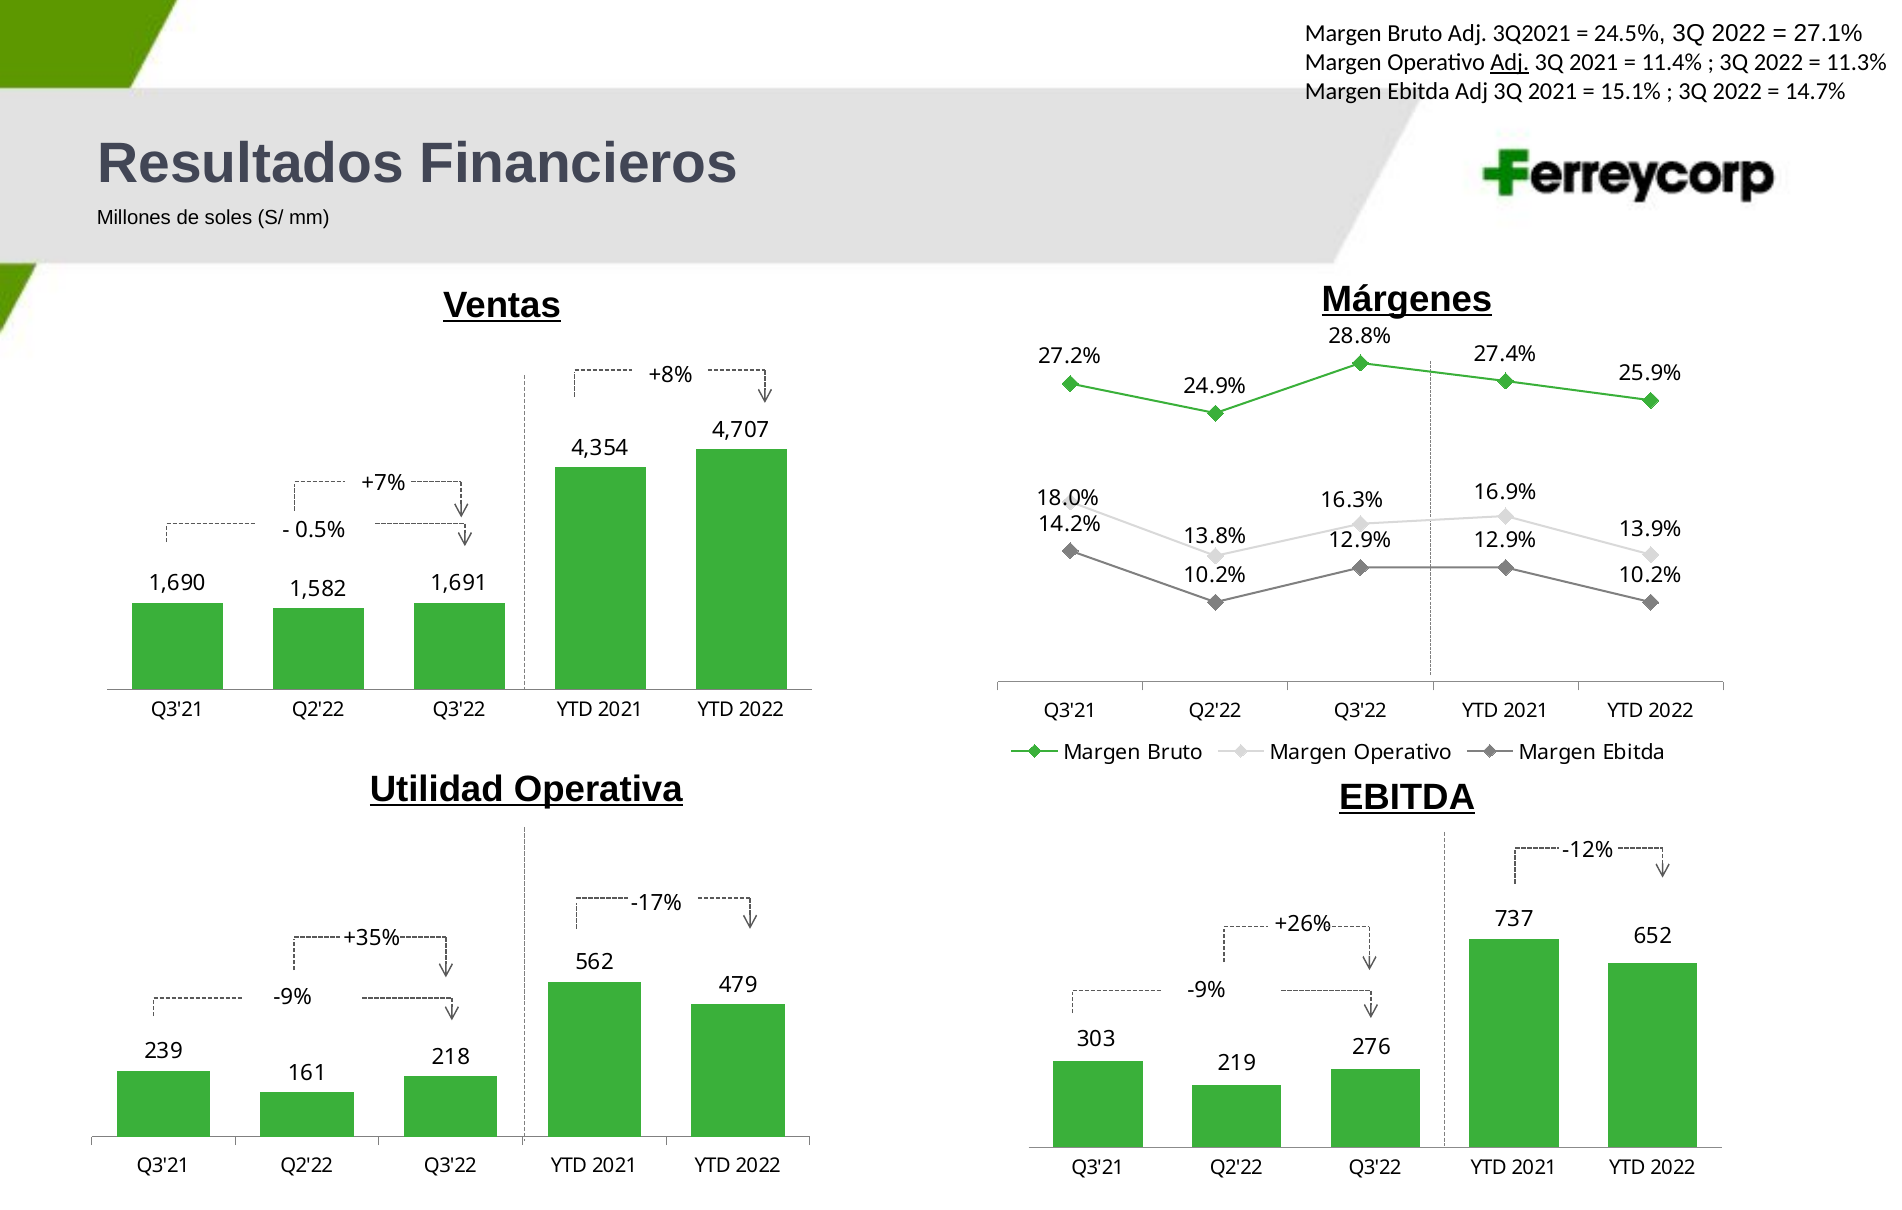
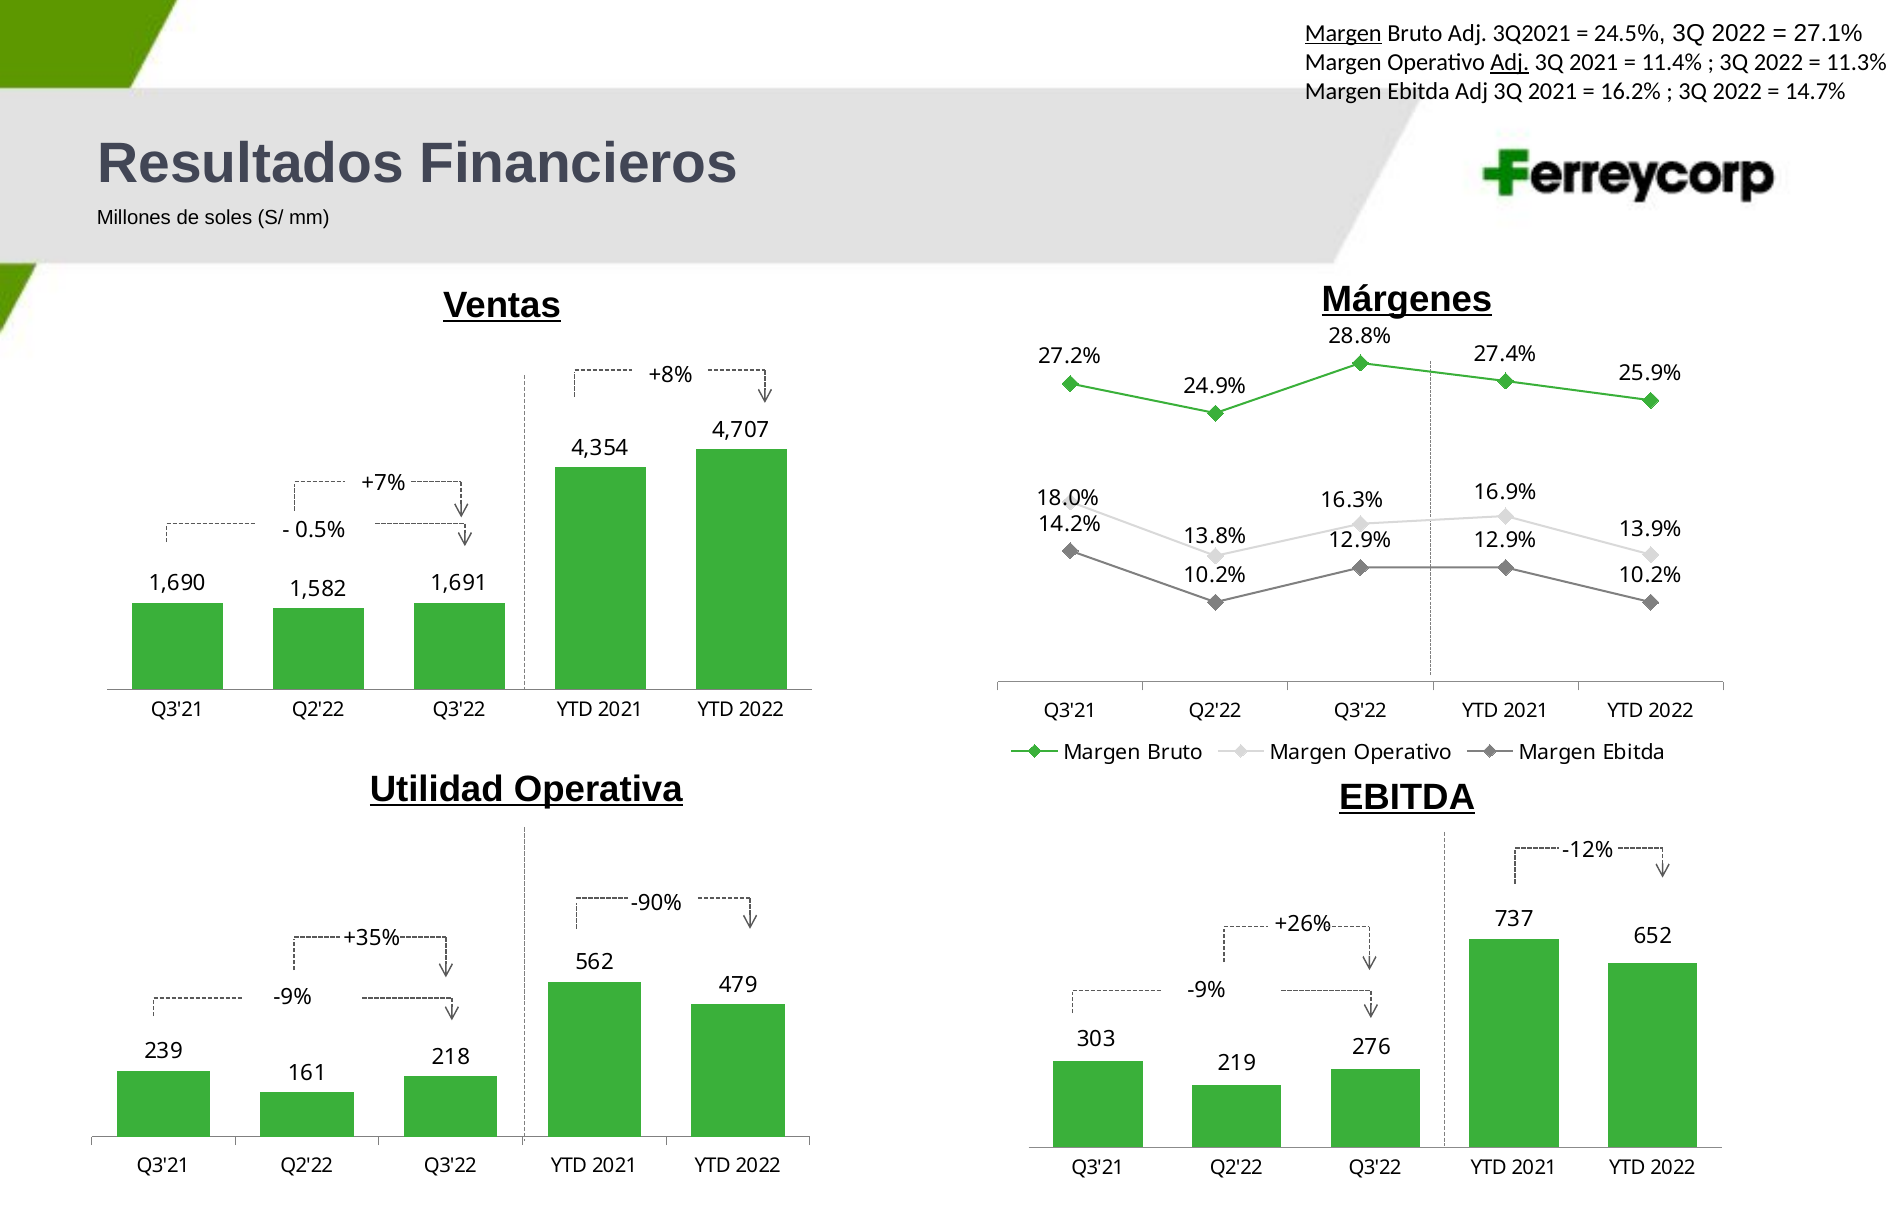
Margen underline: none -> present (1343, 33)
15.1%: 15.1% -> 16.2% (1631, 92)
-17%: -17% -> -90% (656, 903)
